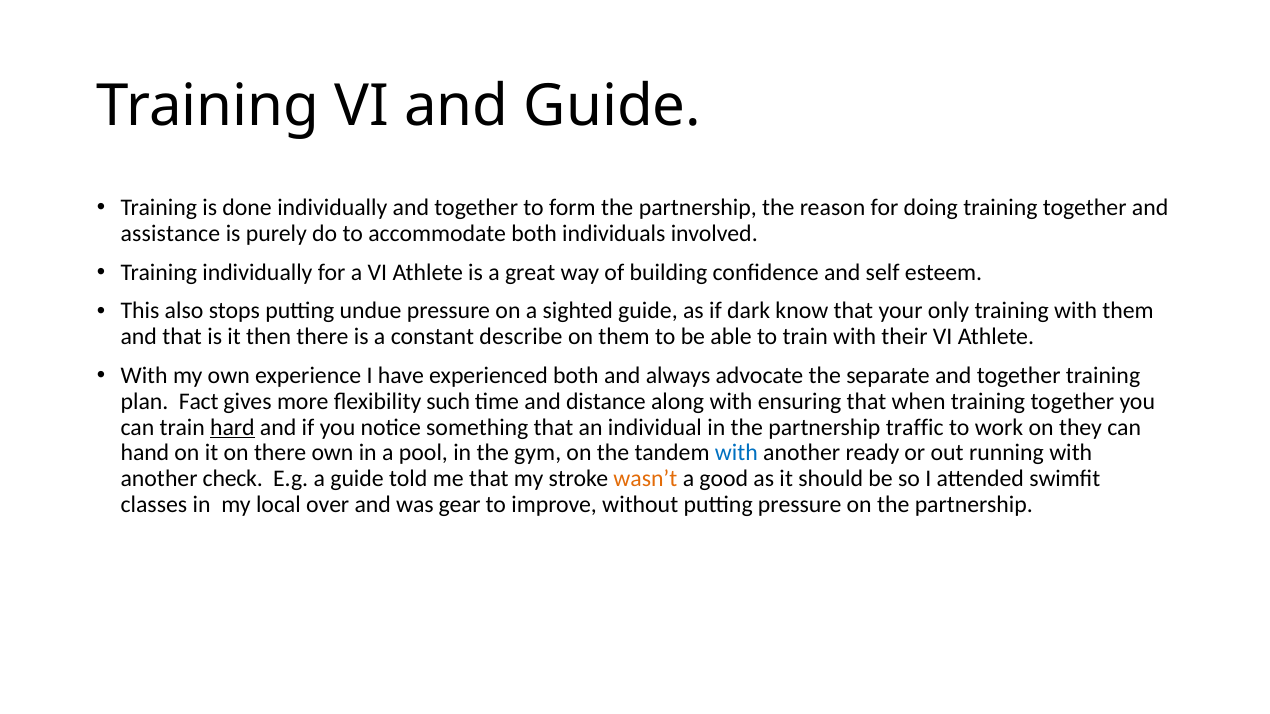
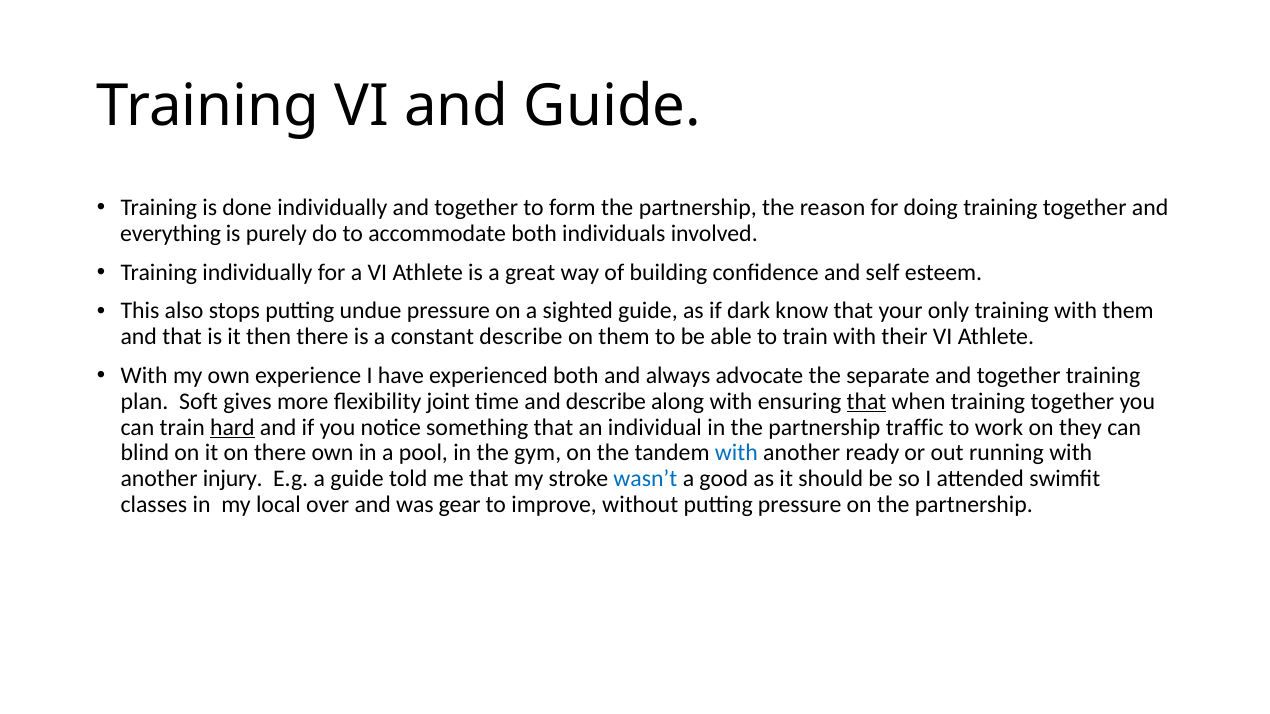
assistance: assistance -> everything (171, 233)
Fact: Fact -> Soft (199, 402)
such: such -> joint (448, 402)
and distance: distance -> describe (606, 402)
that underline: none -> present (867, 402)
hand: hand -> blind (145, 453)
check: check -> injury (233, 479)
wasn’t colour: orange -> blue (645, 479)
